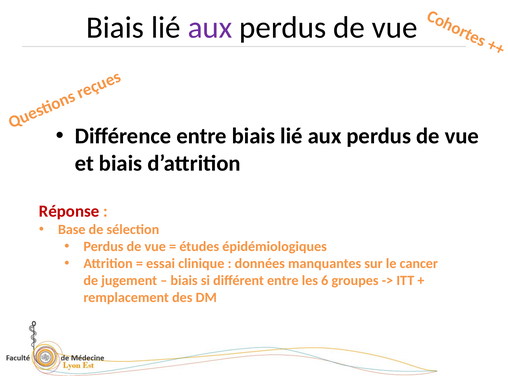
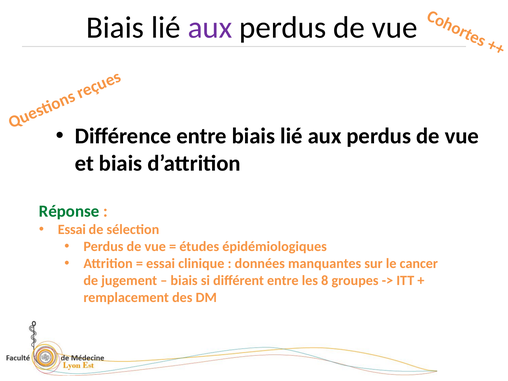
Réponse colour: red -> green (69, 211)
Base: Base -> Essai (72, 230)
6: 6 -> 8 (325, 280)
